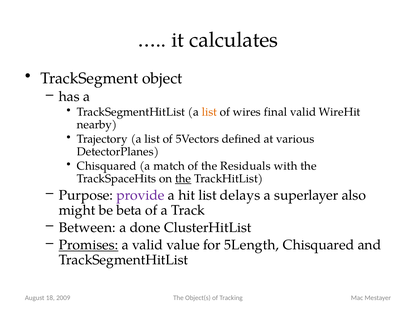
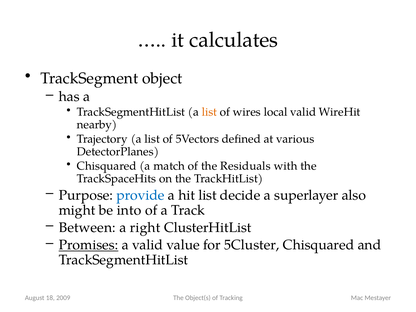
final: final -> local (276, 112)
the underline: present -> none (183, 179)
provide colour: purple -> blue (140, 195)
delays: delays -> decide (240, 195)
beta: beta -> into (129, 210)
done: done -> right (145, 228)
5Length: 5Length -> 5Cluster (252, 245)
